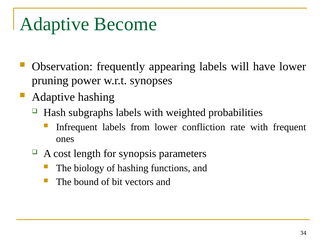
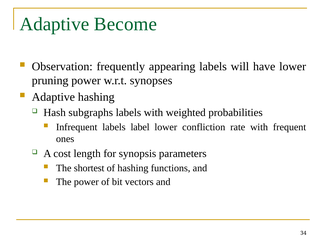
from: from -> label (140, 127)
biology: biology -> shortest (89, 168)
The bound: bound -> power (86, 182)
